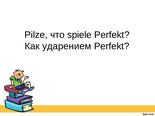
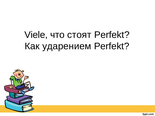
Pilze: Pilze -> Viele (36, 35)
spiele: spiele -> стоят (79, 35)
